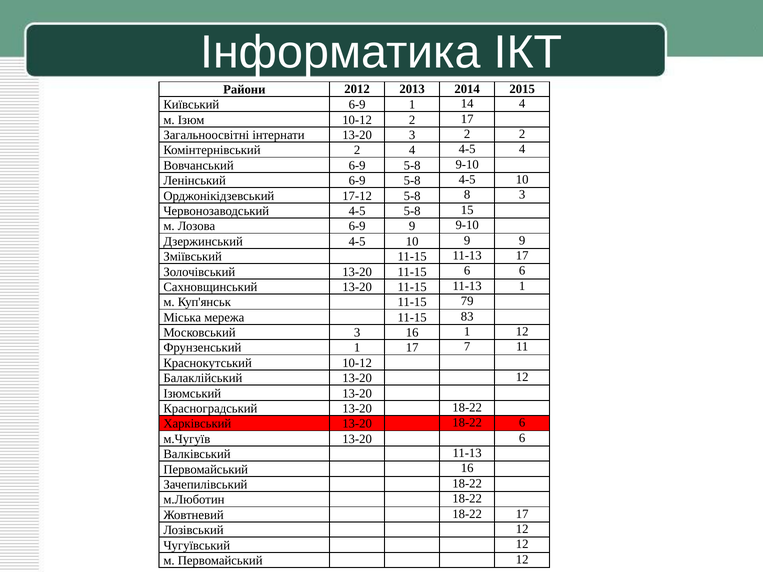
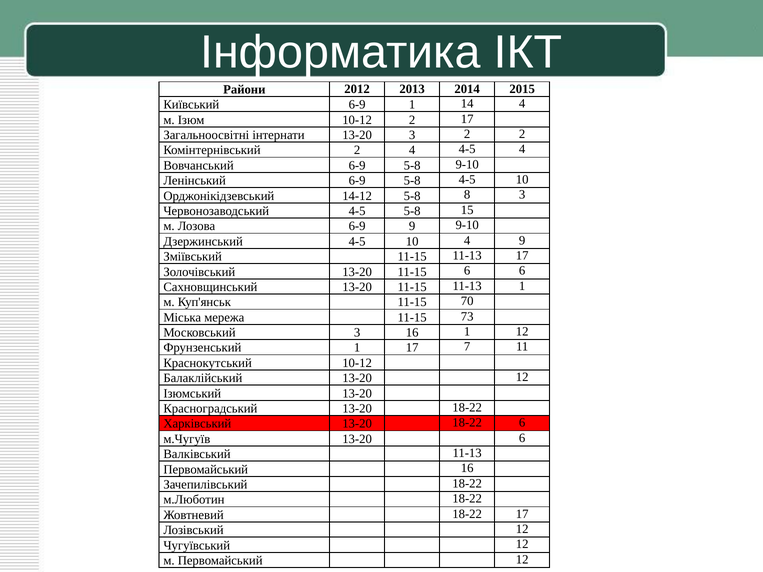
17-12: 17-12 -> 14-12 (357, 196)
10 9: 9 -> 4 (467, 240)
79: 79 -> 70 (467, 301)
83: 83 -> 73 (467, 316)
